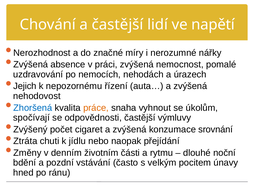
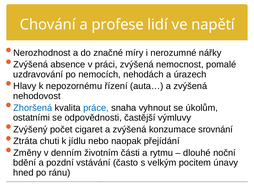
a častější: častější -> profese (118, 25)
Jejich: Jejich -> Hlavy (25, 86)
práce colour: orange -> blue (96, 107)
spočívají: spočívají -> ostatními (32, 117)
